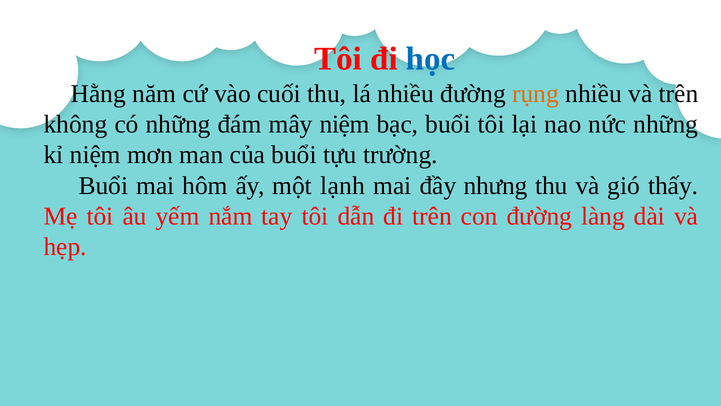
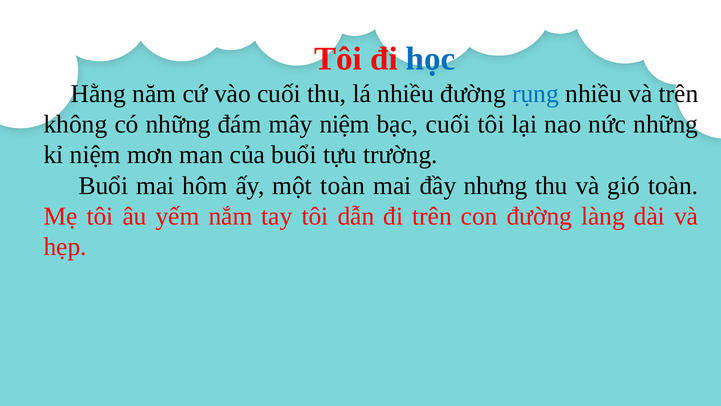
rụng colour: orange -> blue (536, 94)
bạc buổi: buổi -> cuối (448, 124)
một lạnh: lạnh -> toàn (343, 186)
gió thấy: thấy -> toàn (673, 186)
